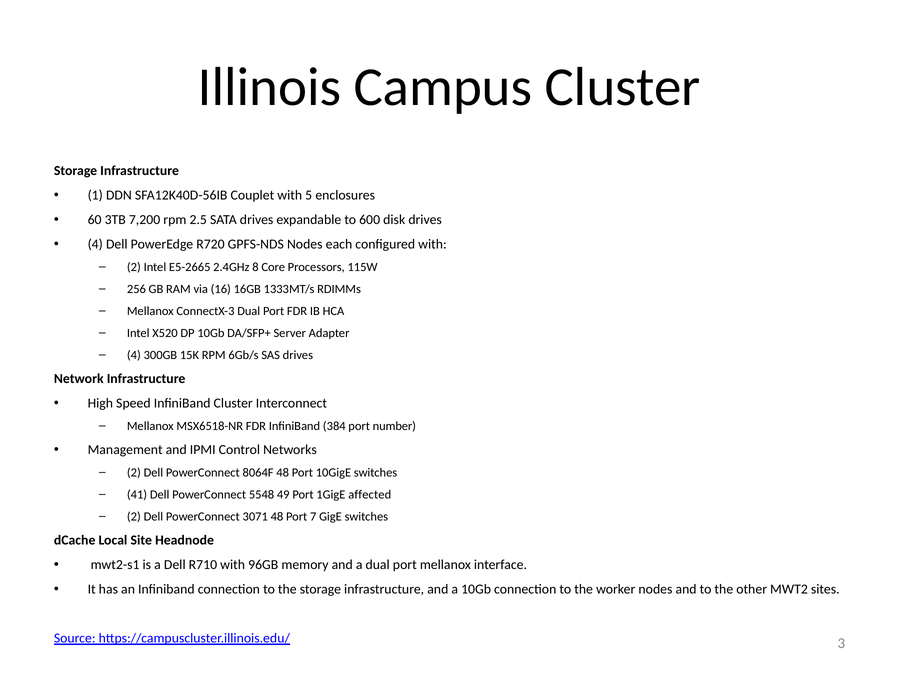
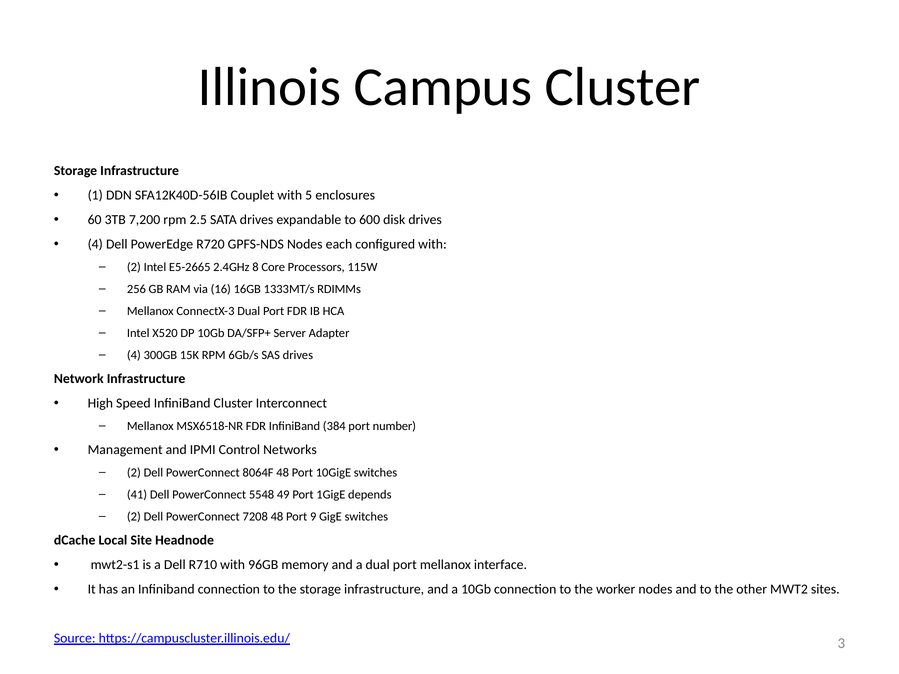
affected: affected -> depends (370, 495)
3071: 3071 -> 7208 (255, 517)
7: 7 -> 9 (313, 517)
